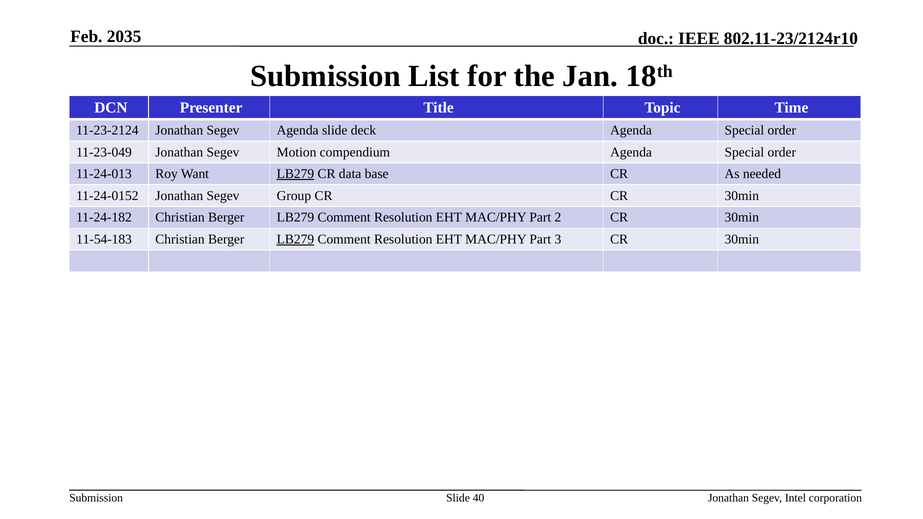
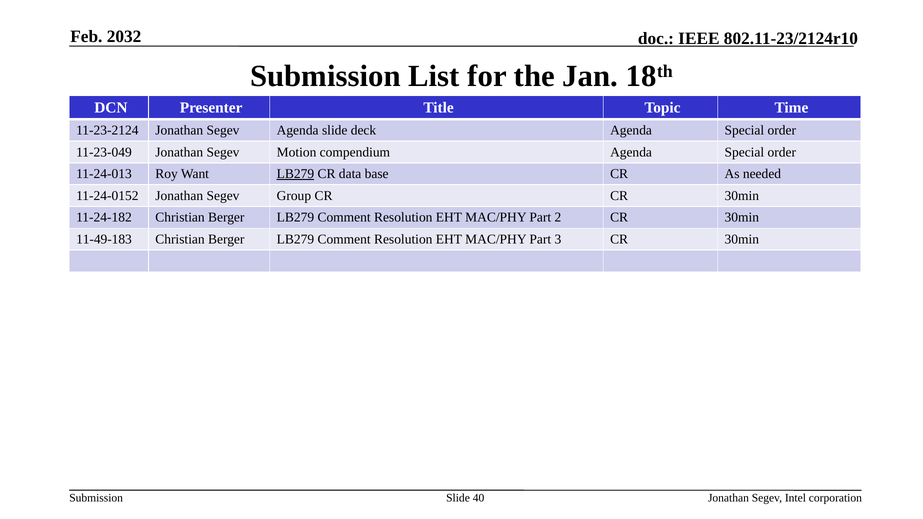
2035: 2035 -> 2032 (124, 37)
11-54-183: 11-54-183 -> 11-49-183 (104, 239)
LB279 underline: present -> none (295, 239)
